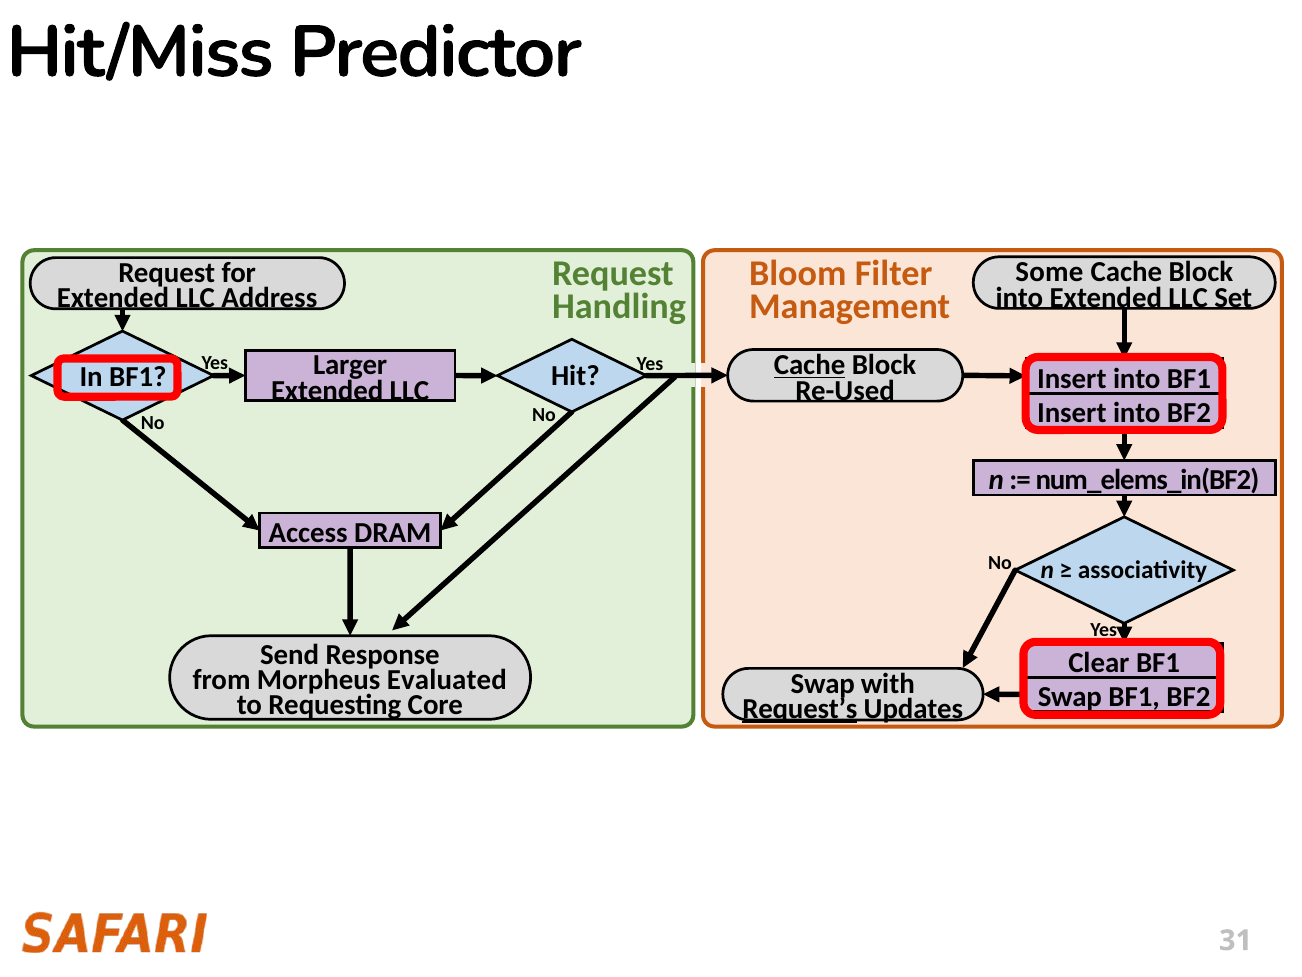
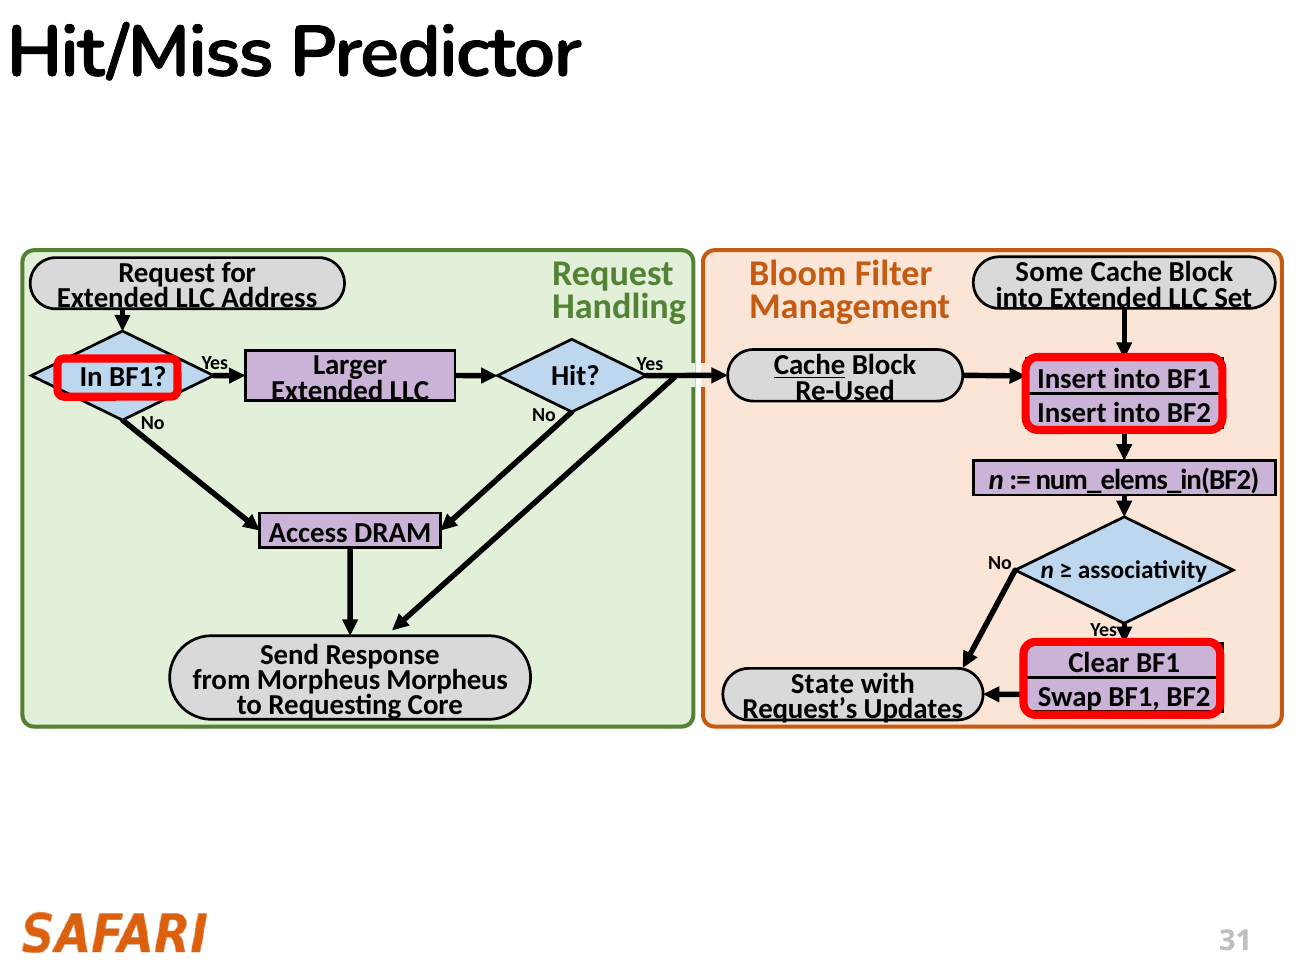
Morpheus Evaluated: Evaluated -> Morpheus (447, 680)
Swap: Swap -> State (822, 684)
Request’s underline: present -> none (800, 709)
